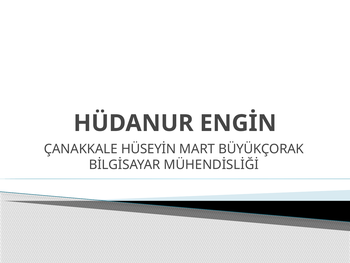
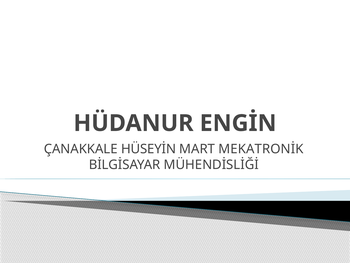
BÜYÜKÇORAK: BÜYÜKÇORAK -> MEKATRONİK (261, 149)
